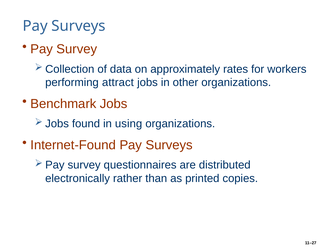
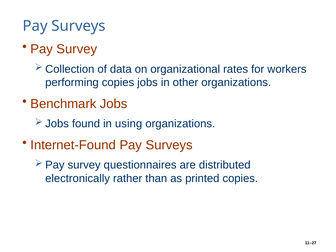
approximately: approximately -> organizational (185, 69)
performing attract: attract -> copies (118, 83)
